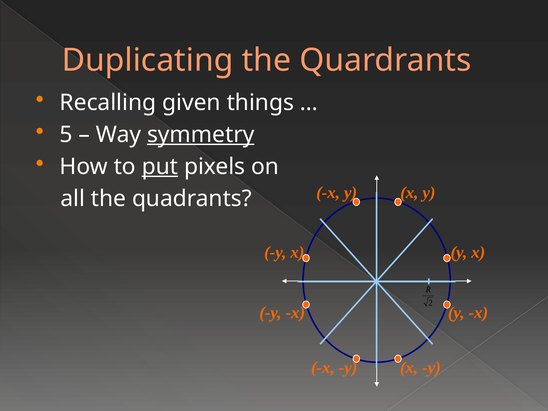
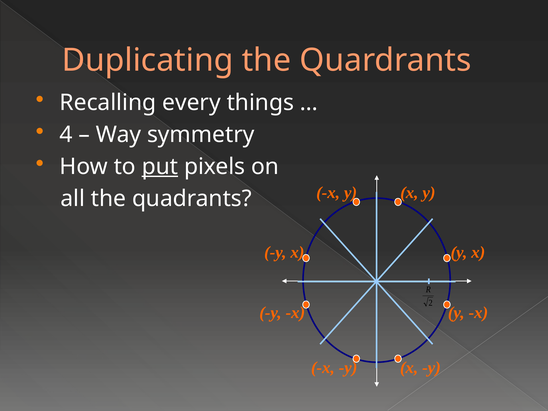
given: given -> every (191, 103)
5: 5 -> 4 (66, 135)
symmetry underline: present -> none (201, 135)
